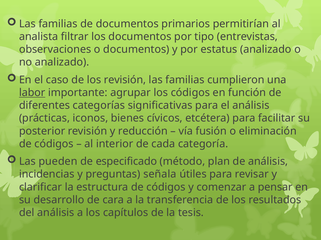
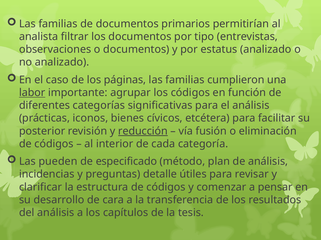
los revisión: revisión -> páginas (125, 80)
reducción underline: none -> present (143, 131)
señala: señala -> detalle (160, 175)
